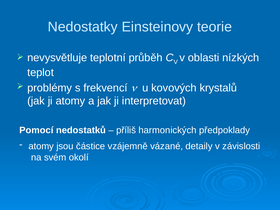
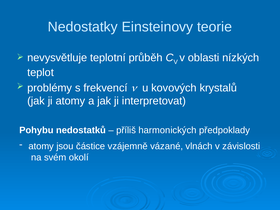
Pomocí: Pomocí -> Pohybu (36, 130)
detaily: detaily -> vlnách (199, 146)
